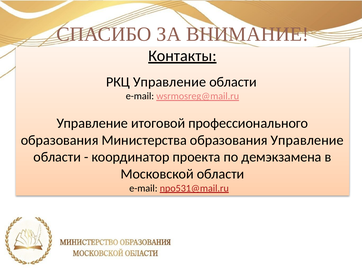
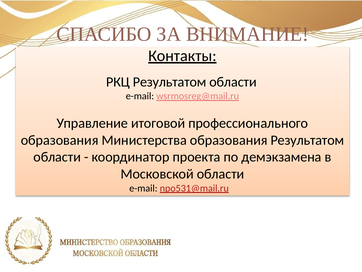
РКЦ Управление: Управление -> Результатом (170, 82)
образования Управление: Управление -> Результатом (307, 140)
